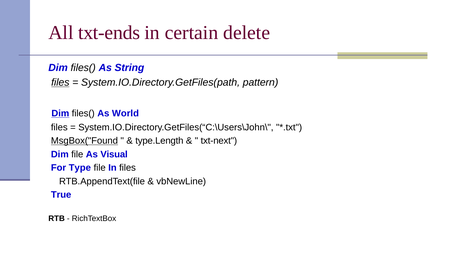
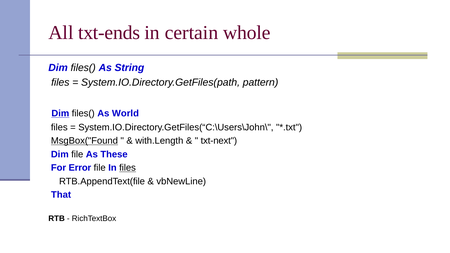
delete: delete -> whole (247, 33)
files underline: present -> none (60, 82)
type.Length: type.Length -> with.Length (159, 141)
Visual: Visual -> These (114, 154)
Type: Type -> Error (80, 168)
files underline: none -> present (128, 168)
True: True -> That (61, 195)
